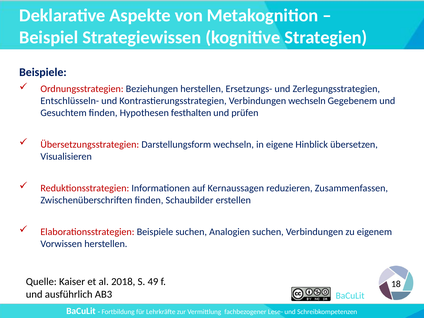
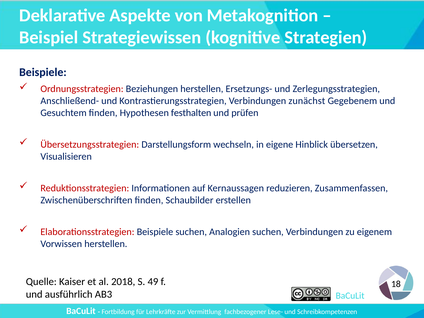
Entschlüsseln-: Entschlüsseln- -> Anschließend- (70, 101)
Verbindungen wechseln: wechseln -> zunächst (307, 101)
